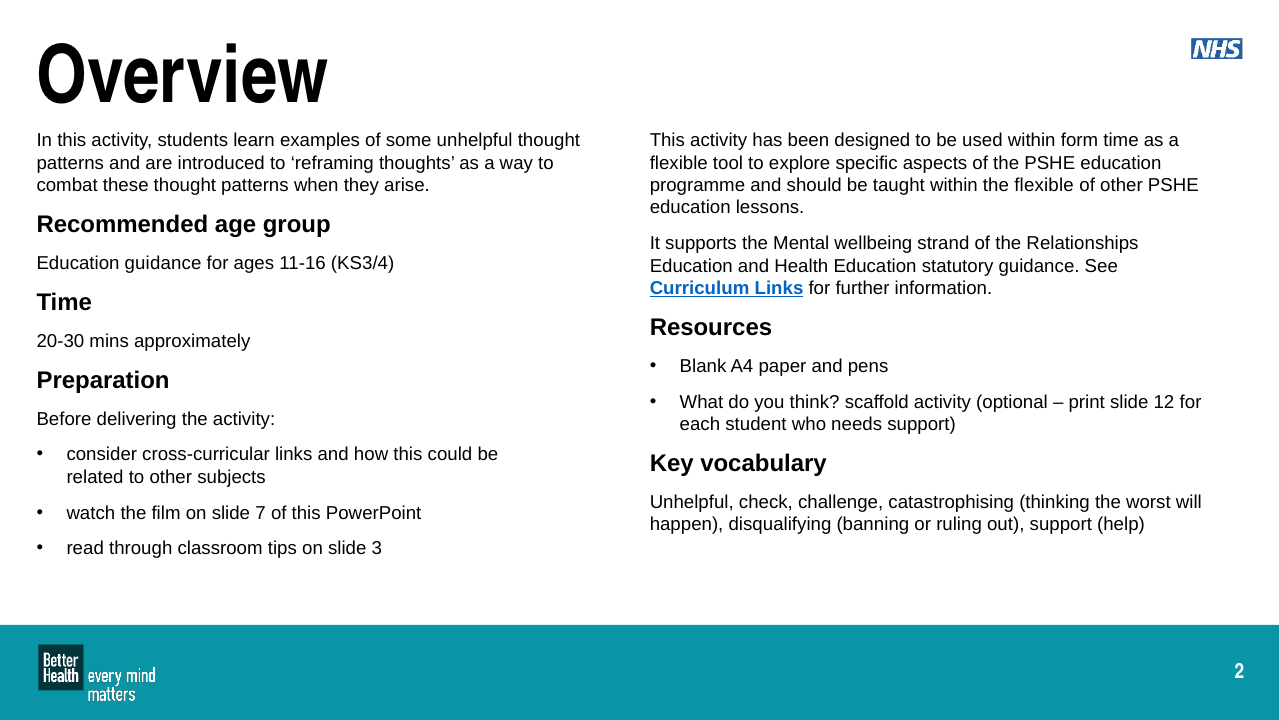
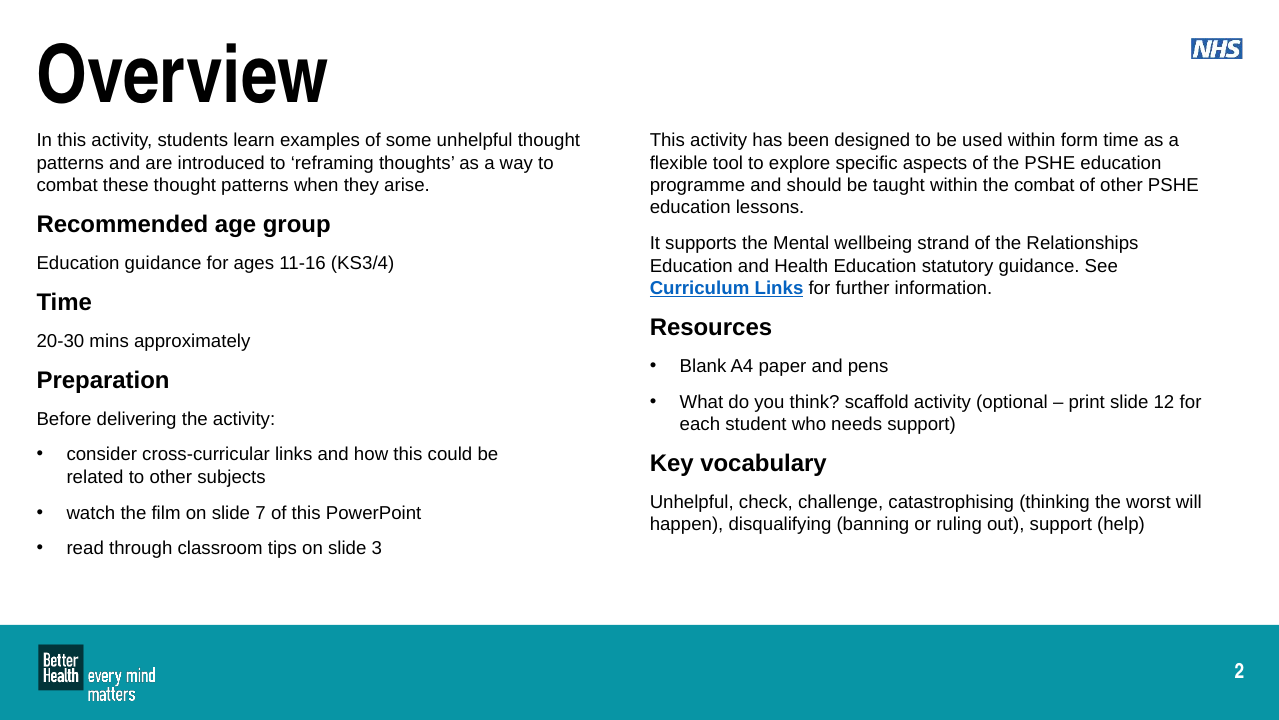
the flexible: flexible -> combat (1044, 185)
